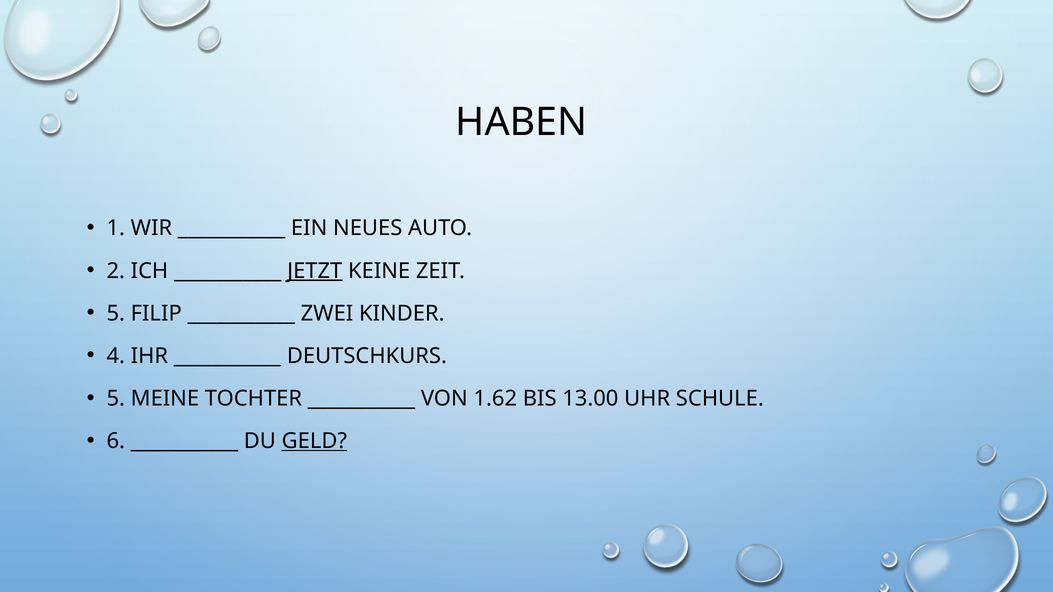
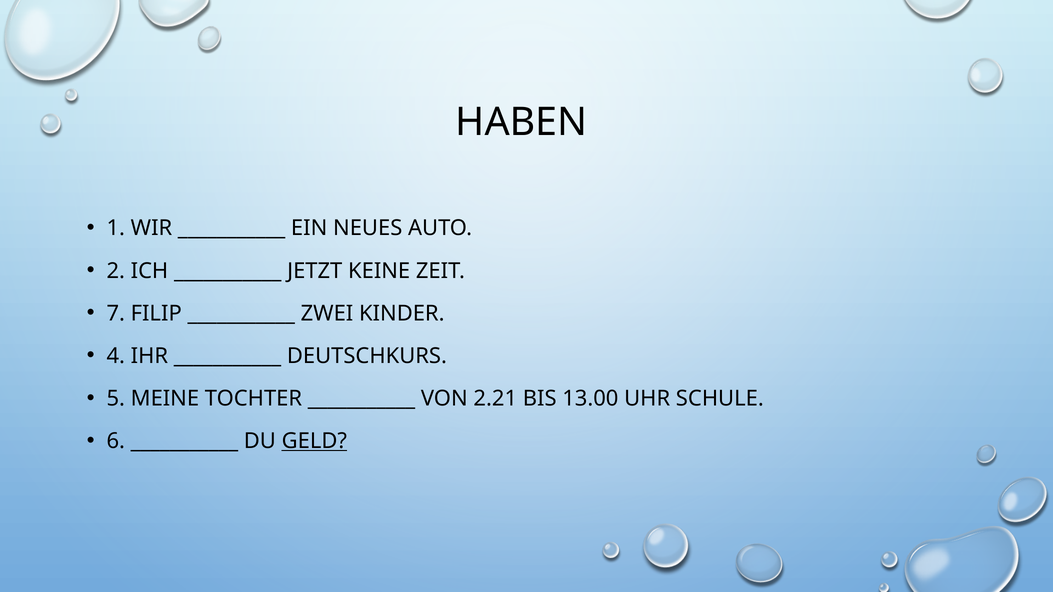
JETZT underline: present -> none (315, 271)
5: 5 -> 7 (116, 314)
1.62: 1.62 -> 2.21 (495, 399)
